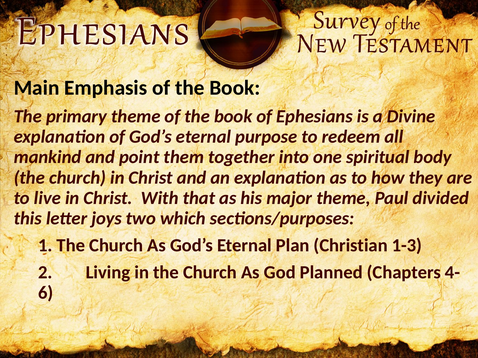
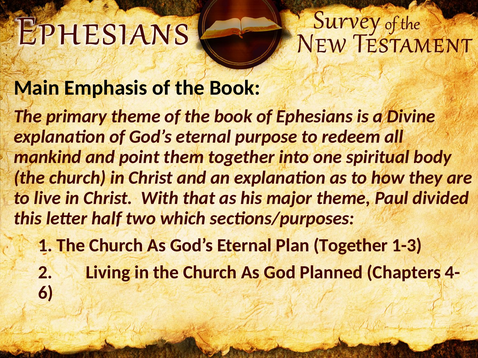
joys: joys -> half (107, 219)
Plan Christian: Christian -> Together (351, 246)
